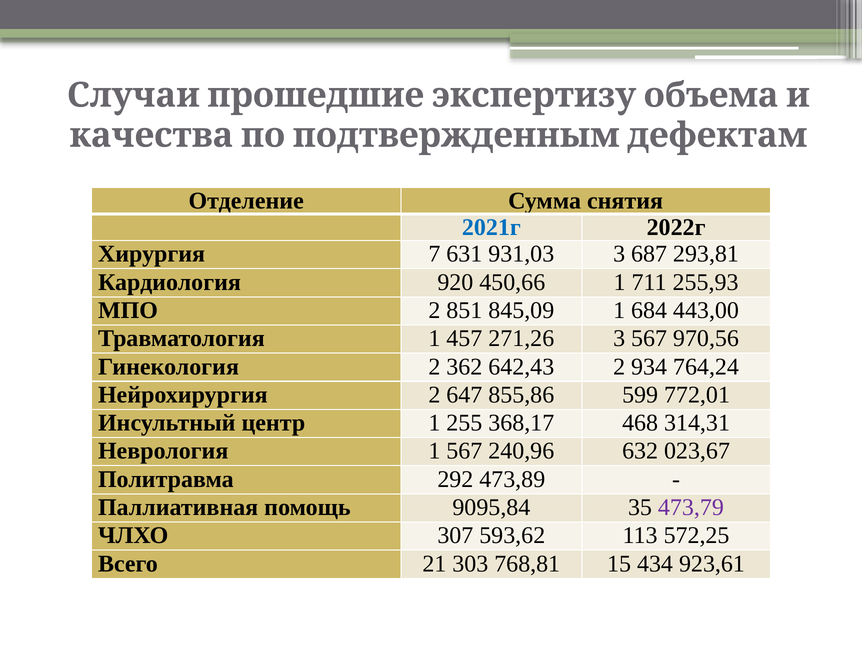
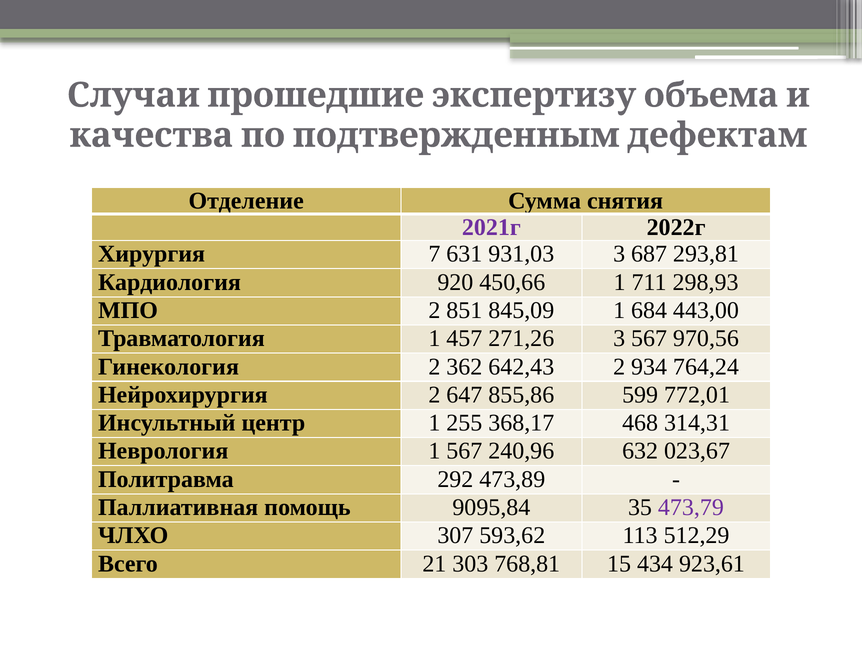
2021г colour: blue -> purple (491, 228)
255,93: 255,93 -> 298,93 (706, 282)
572,25: 572,25 -> 512,29 (697, 536)
